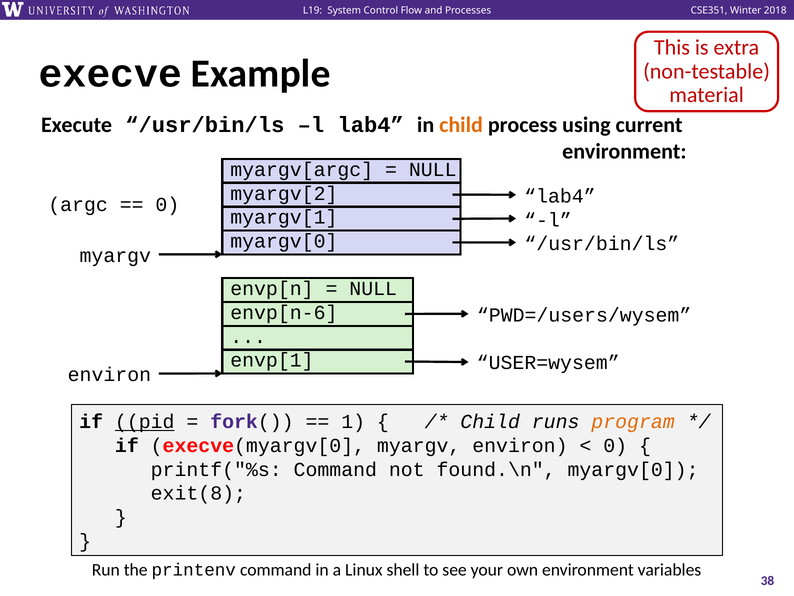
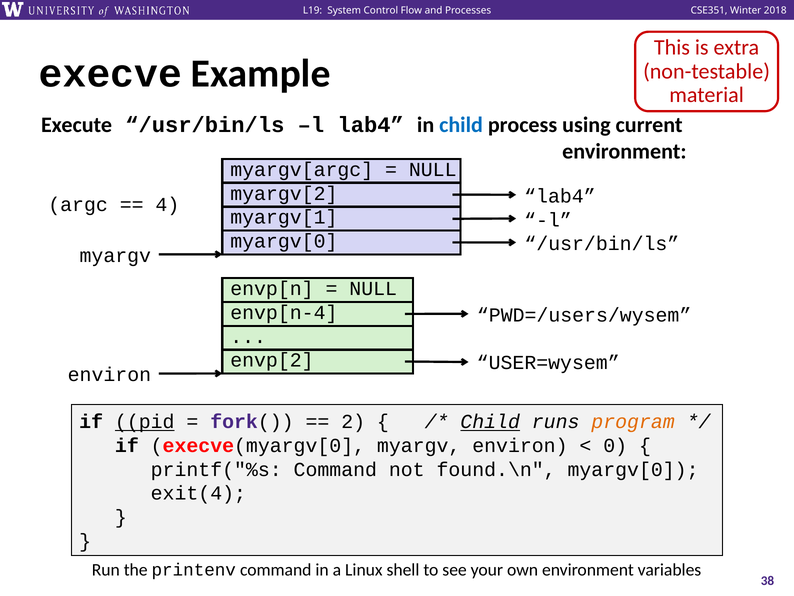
child colour: orange -> blue (461, 125)
0: 0 -> 4 (167, 205)
envp[n-6: envp[n-6 -> envp[n-4 (284, 312)
envp[1: envp[1 -> envp[2 (272, 360)
1: 1 -> 2 (353, 421)
Child underline: none -> present (490, 421)
exit(8: exit(8 -> exit(4 (198, 493)
